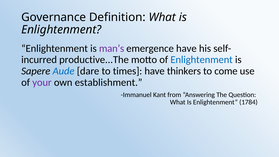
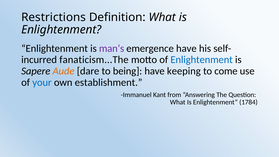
Governance: Governance -> Restrictions (54, 17)
productive...The: productive...The -> fanaticism...The (94, 60)
Aude colour: blue -> orange (64, 71)
times: times -> being (128, 71)
thinkers: thinkers -> keeping (184, 71)
your colour: purple -> blue (42, 82)
